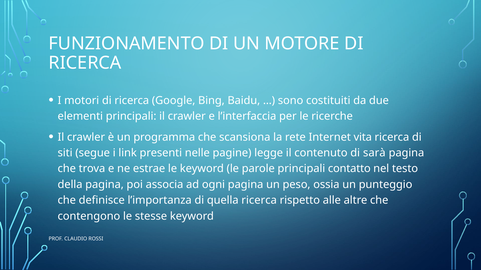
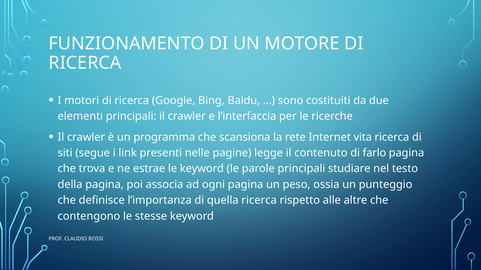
sarà: sarà -> farlo (374, 153)
contatto: contatto -> studiare (349, 169)
